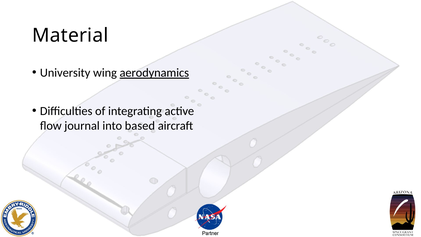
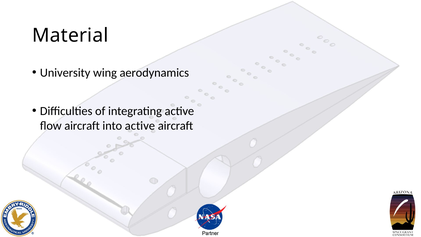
aerodynamics underline: present -> none (154, 73)
flow journal: journal -> aircraft (82, 126)
into based: based -> active (140, 126)
